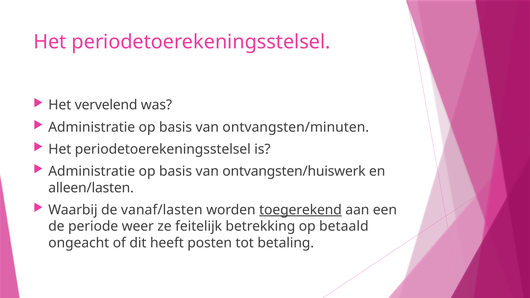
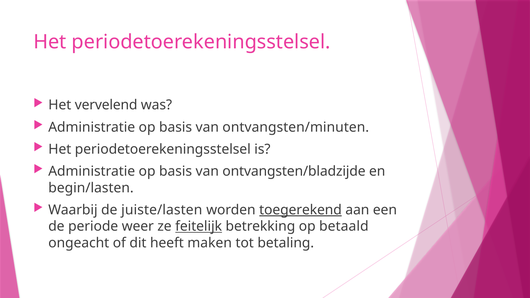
ontvangsten/huiswerk: ontvangsten/huiswerk -> ontvangsten/bladzijde (294, 171)
alleen/lasten: alleen/lasten -> begin/lasten (91, 188)
vanaf/lasten: vanaf/lasten -> juiste/lasten (162, 210)
feitelijk underline: none -> present (199, 226)
posten: posten -> maken (210, 243)
